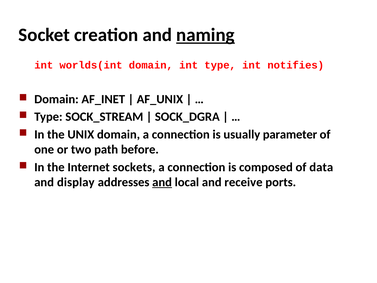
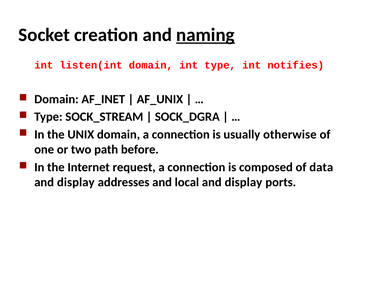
worlds(int: worlds(int -> listen(int (91, 65)
parameter: parameter -> otherwise (290, 134)
sockets: sockets -> request (134, 167)
and underline: present -> none (162, 182)
local and receive: receive -> display (243, 182)
